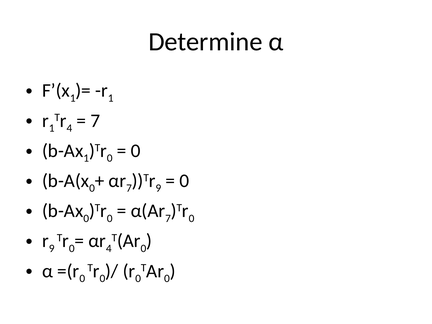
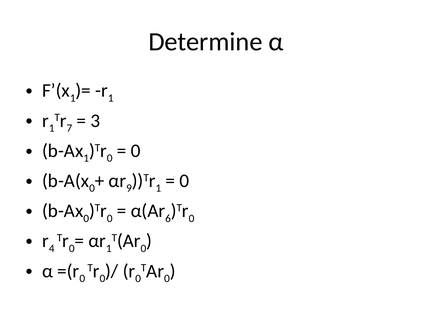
4: 4 -> 7 (69, 128)
7: 7 -> 3 (95, 121)
7: 7 -> 9 (129, 188)
9: 9 -> 1 (158, 188)
7: 7 -> 6 (168, 218)
9: 9 -> 4 (52, 248)
4: 4 -> 1 (109, 248)
